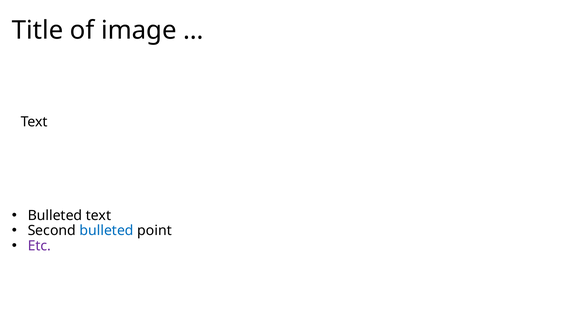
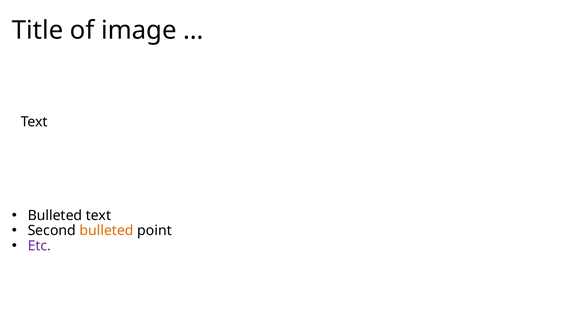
bulleted colour: blue -> orange (107, 231)
